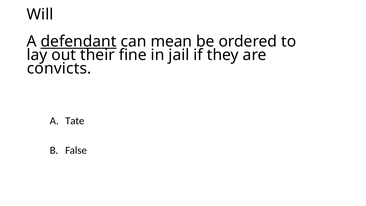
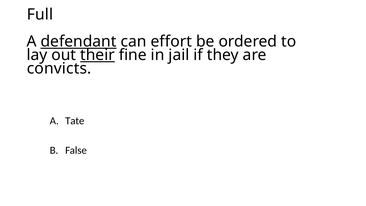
Will: Will -> Full (40, 15)
mean: mean -> effort (171, 42)
their underline: none -> present (97, 55)
